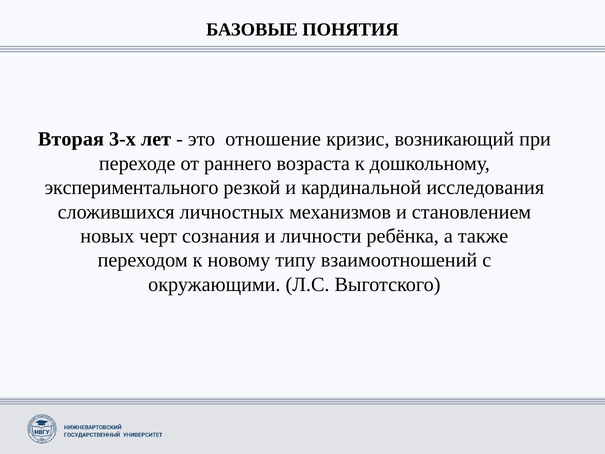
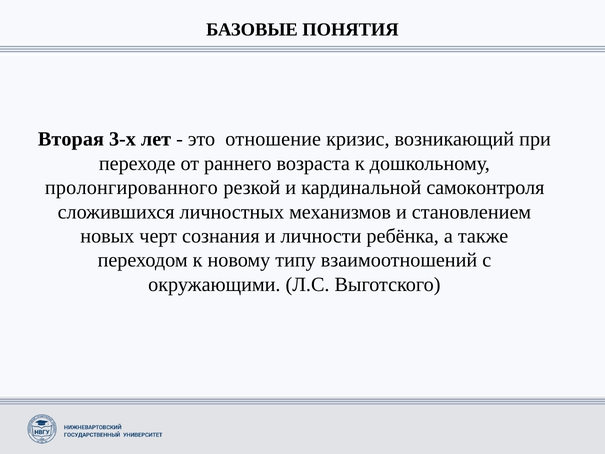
экспериментального: экспериментального -> пролонгированного (131, 188)
исследования: исследования -> самоконтроля (485, 188)
